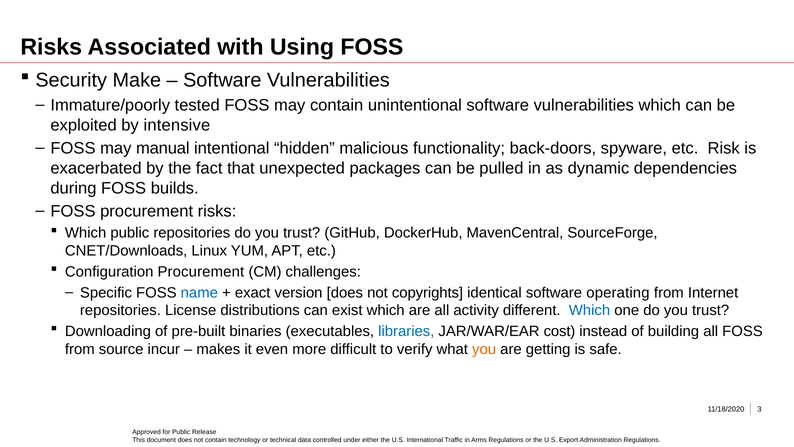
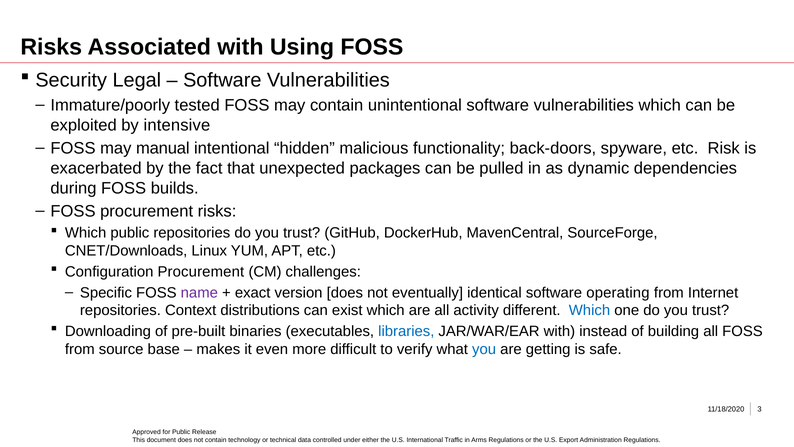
Make: Make -> Legal (137, 80)
name colour: blue -> purple (199, 292)
copyrights: copyrights -> eventually (427, 292)
License: License -> Context (191, 310)
JAR/WAR/EAR cost: cost -> with (559, 331)
incur: incur -> base (164, 349)
you colour: orange -> blue (484, 349)
